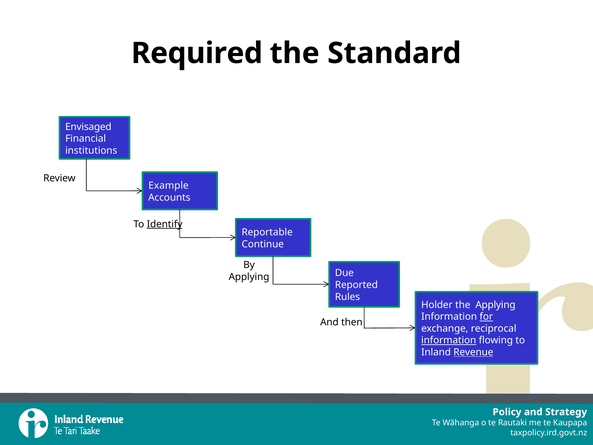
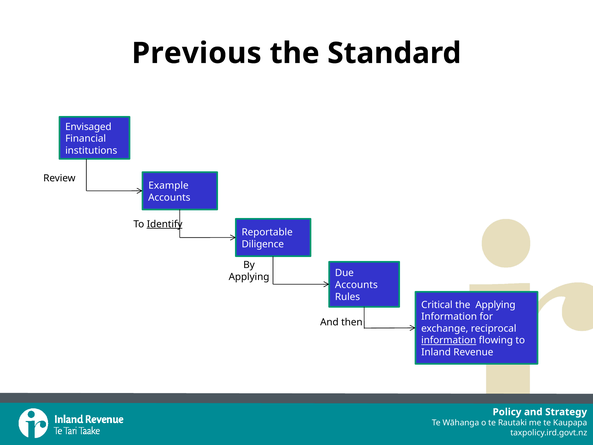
Required: Required -> Previous (197, 53)
Continue: Continue -> Diligence (263, 244)
Reported: Reported -> Accounts (356, 285)
Holder: Holder -> Critical (437, 305)
for underline: present -> none (486, 316)
Revenue underline: present -> none (473, 352)
